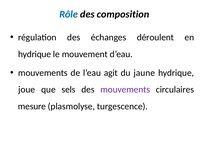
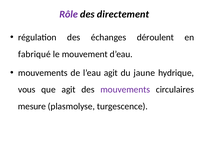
Rôle colour: blue -> purple (69, 14)
composition: composition -> directement (123, 14)
hydrique: hydrique -> fabriqué (34, 54)
joue: joue -> vous (27, 89)
que sels: sels -> agit (69, 89)
